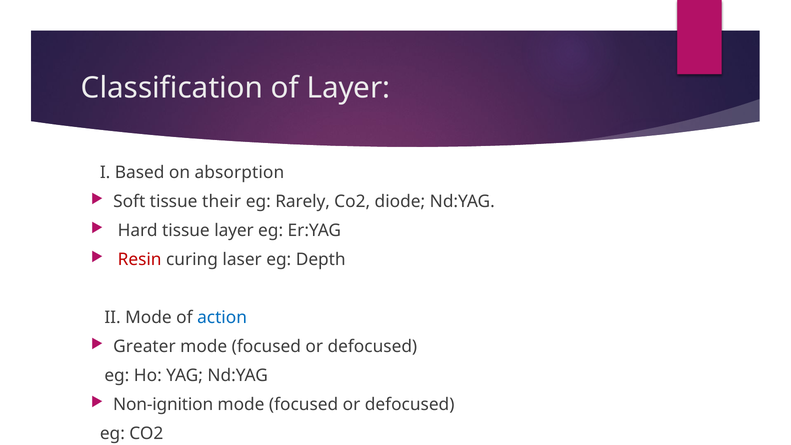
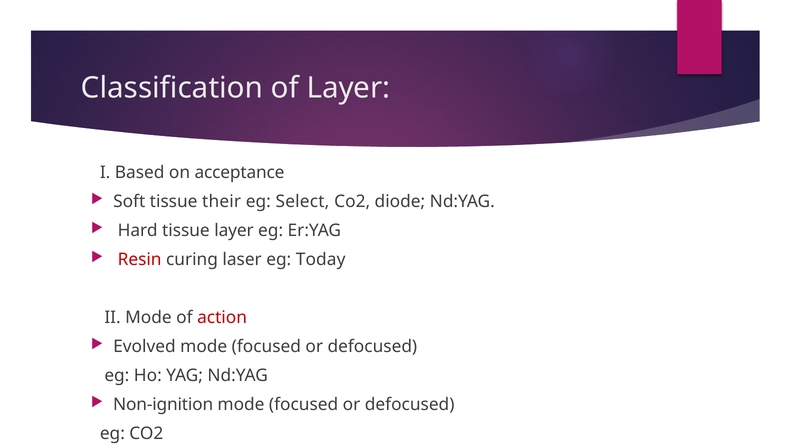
absorption: absorption -> acceptance (240, 173)
Rarely: Rarely -> Select (302, 202)
Depth: Depth -> Today (321, 260)
action colour: blue -> red (222, 318)
Greater: Greater -> Evolved (144, 347)
